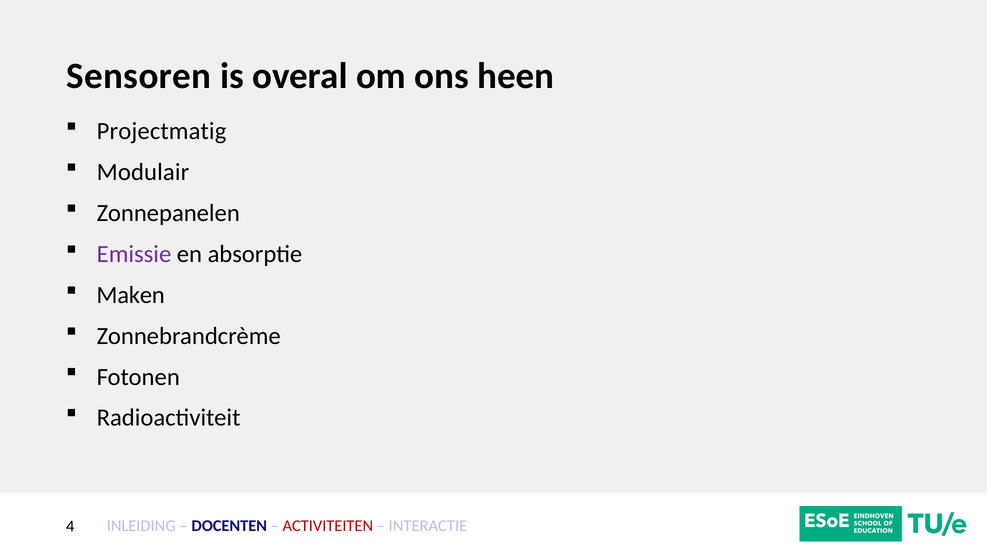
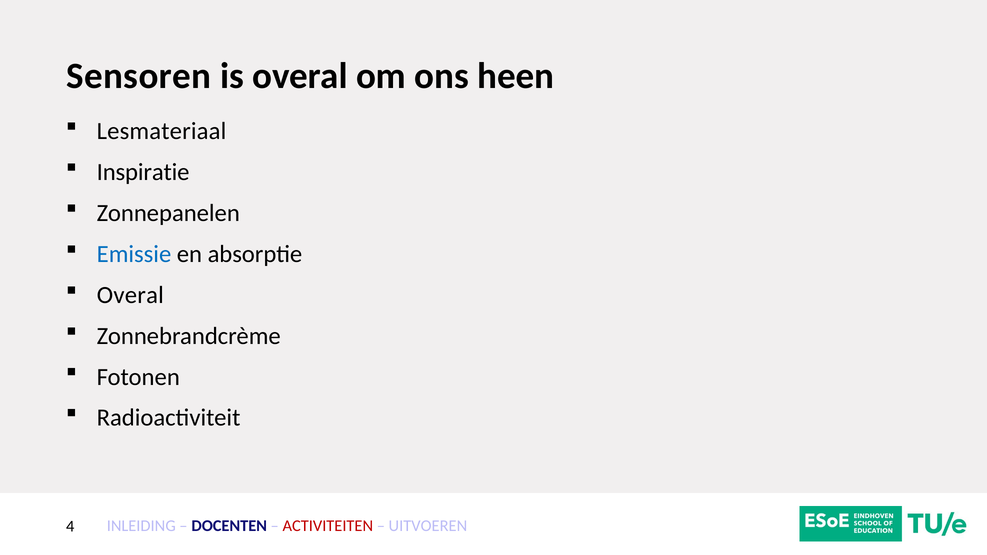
Projectmatig: Projectmatig -> Lesmateriaal (162, 131)
Modulair: Modulair -> Inspiratie (143, 172)
Emissie colour: purple -> blue (134, 254)
Maken: Maken -> Overal (130, 295)
INTERACTIE: INTERACTIE -> UITVOEREN (428, 526)
